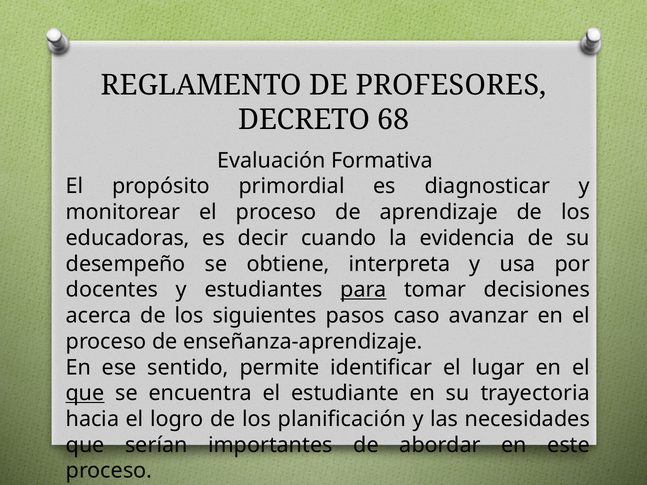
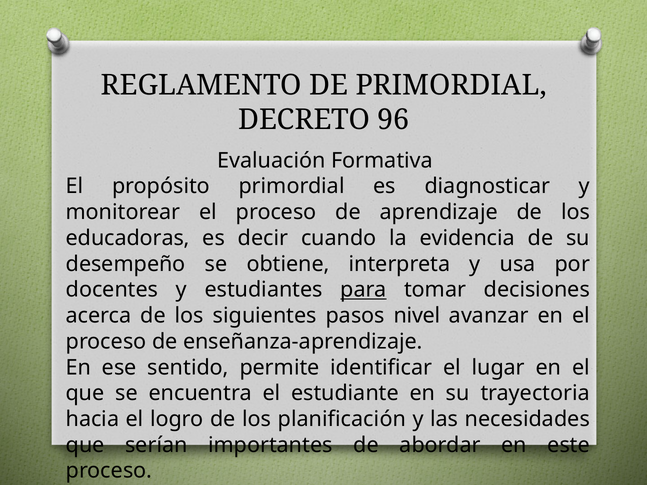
DE PROFESORES: PROFESORES -> PRIMORDIAL (451, 85)
68: 68 -> 96 (393, 120)
caso: caso -> nivel (417, 316)
que underline: present -> none (85, 393)
